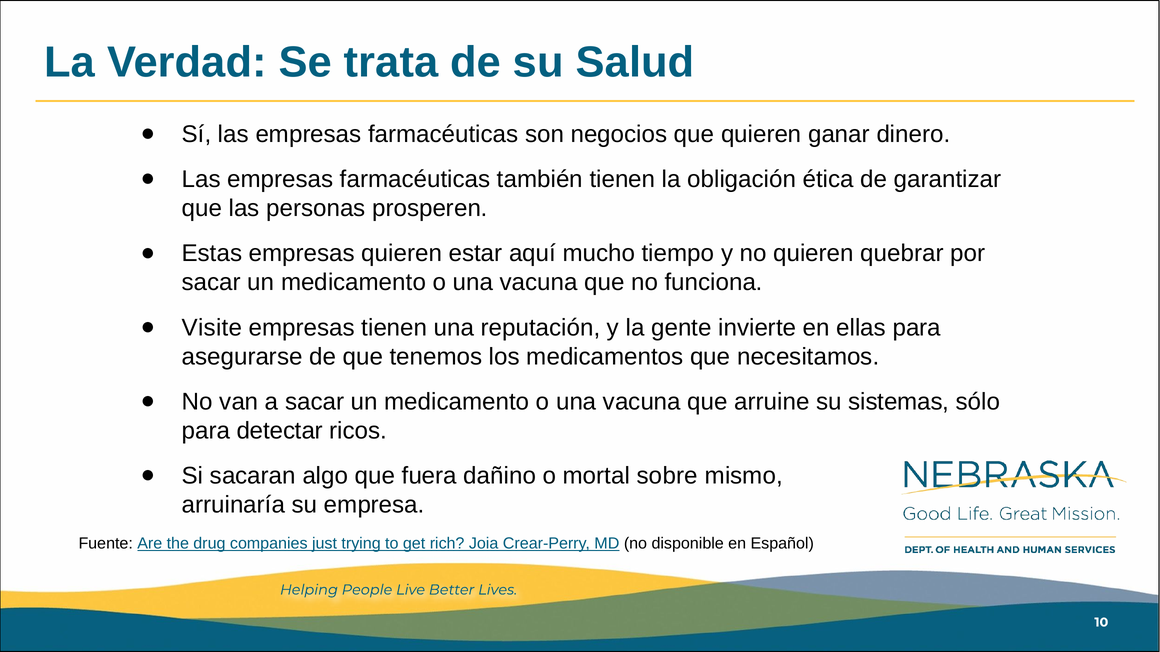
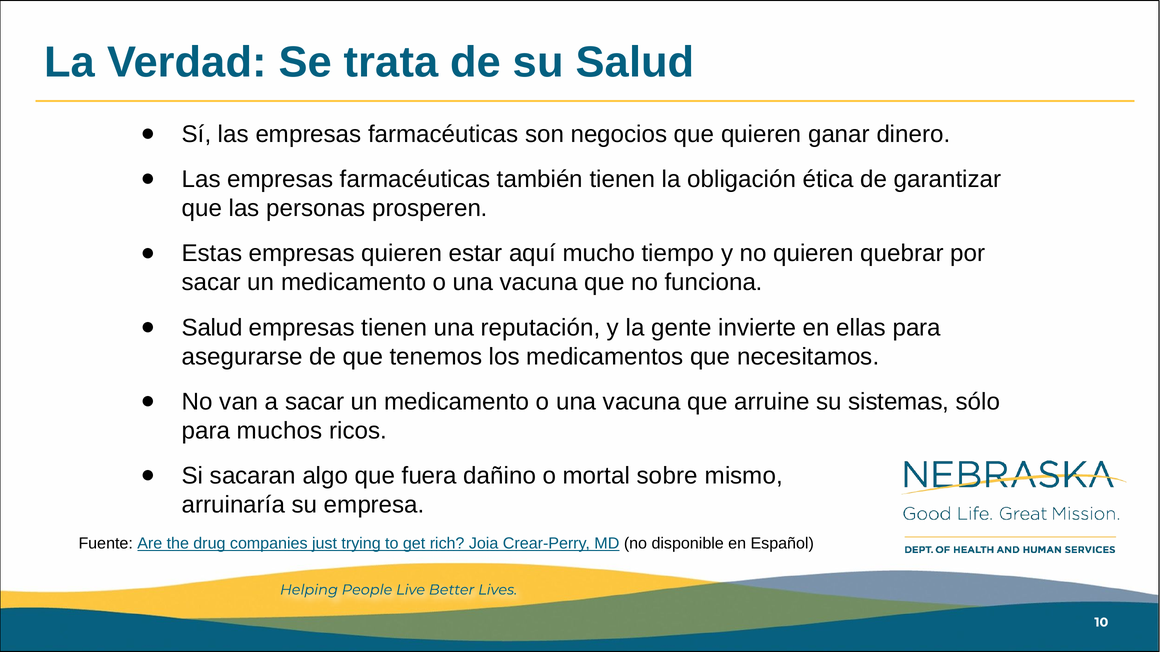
Visite: Visite -> Salud (212, 328)
detectar: detectar -> muchos (280, 431)
